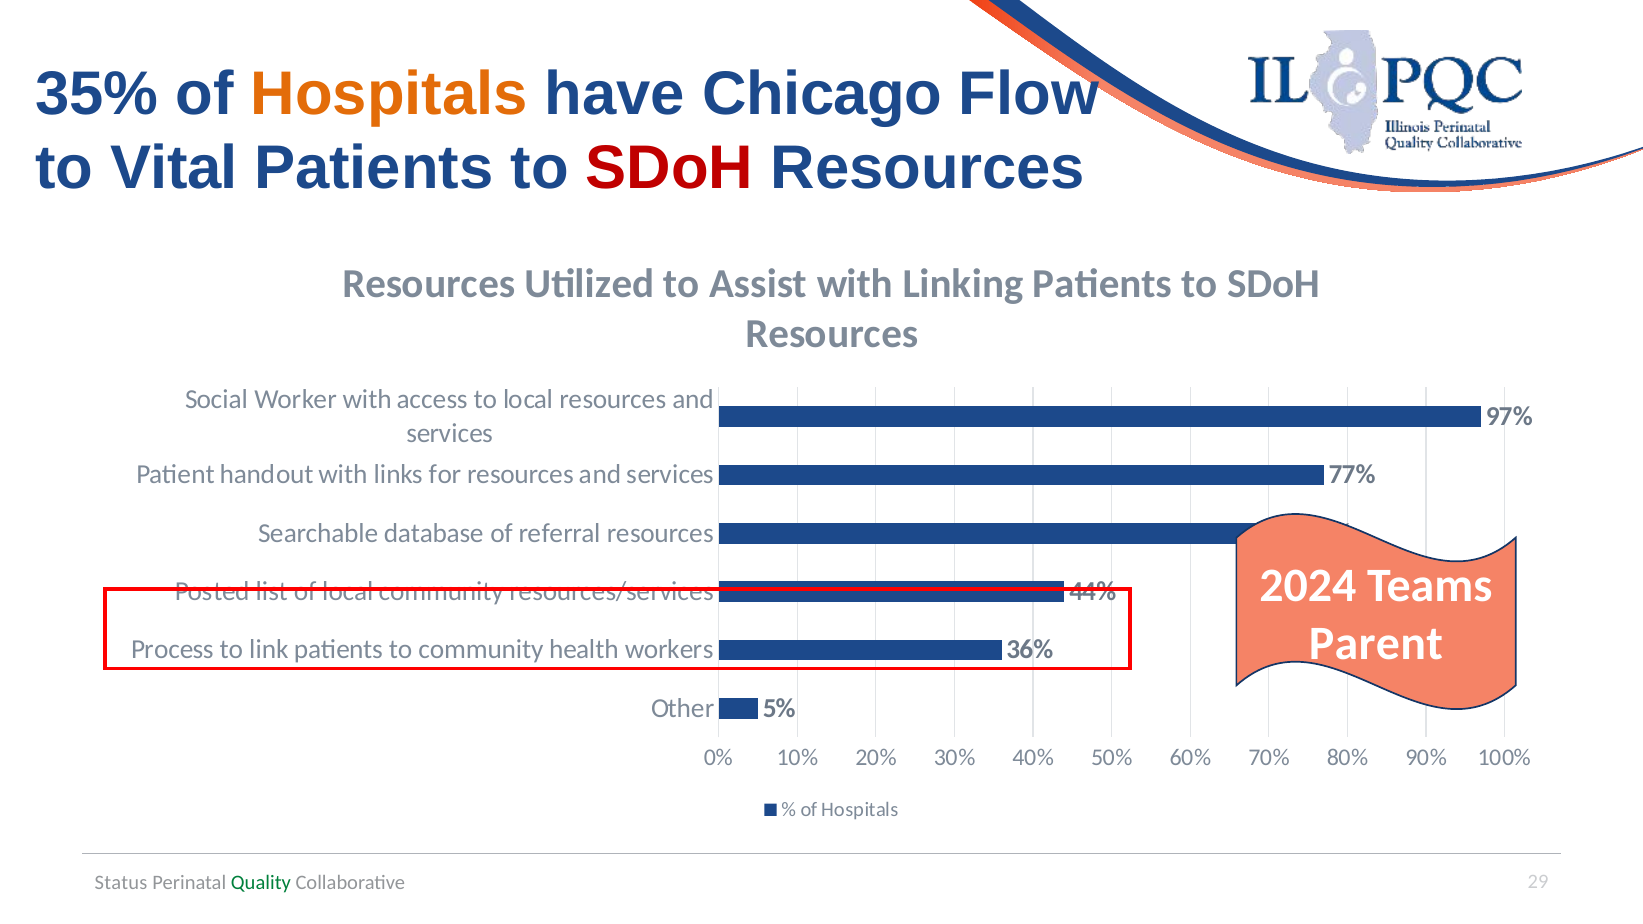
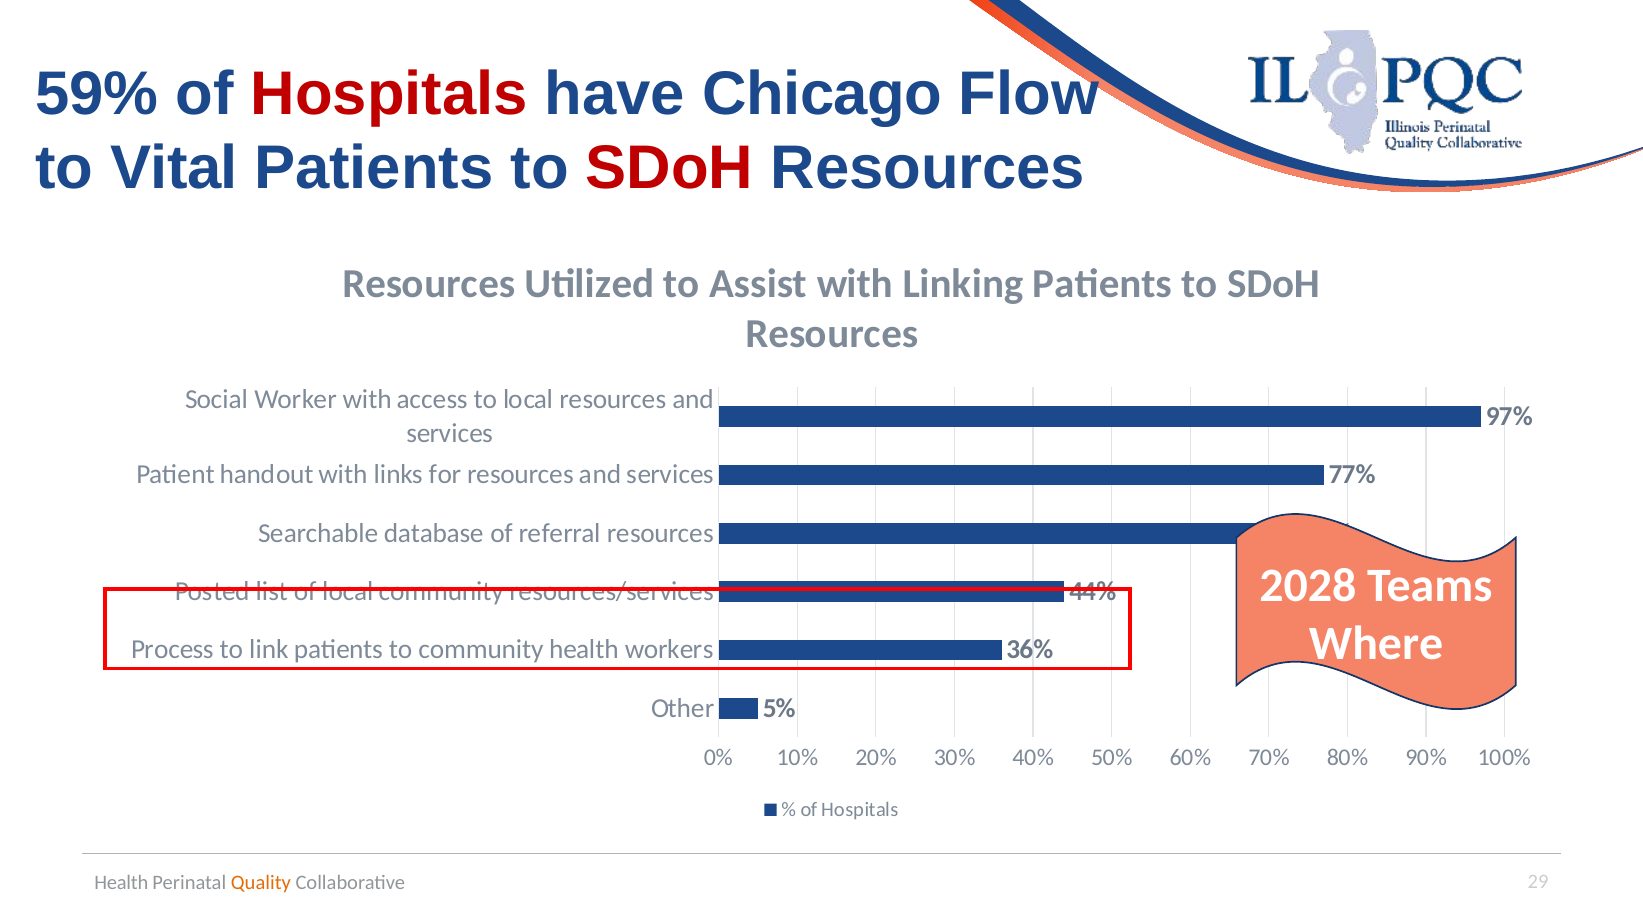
35%: 35% -> 59% (97, 94)
Hospitals colour: orange -> red (389, 94)
2024: 2024 -> 2028 (1308, 586)
Parent: Parent -> Where (1376, 644)
Status: Status -> Health (121, 883)
Quality colour: green -> orange (261, 883)
